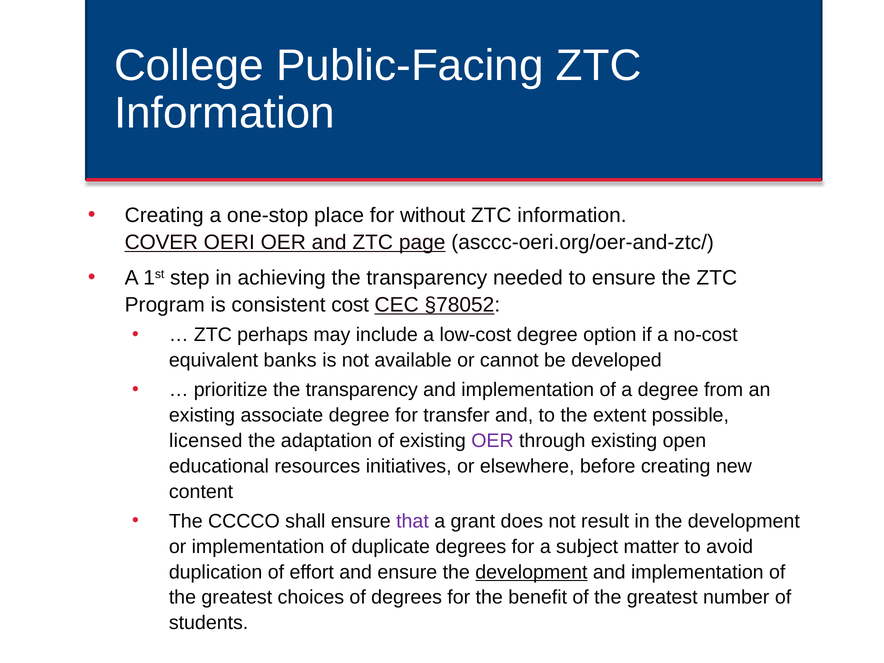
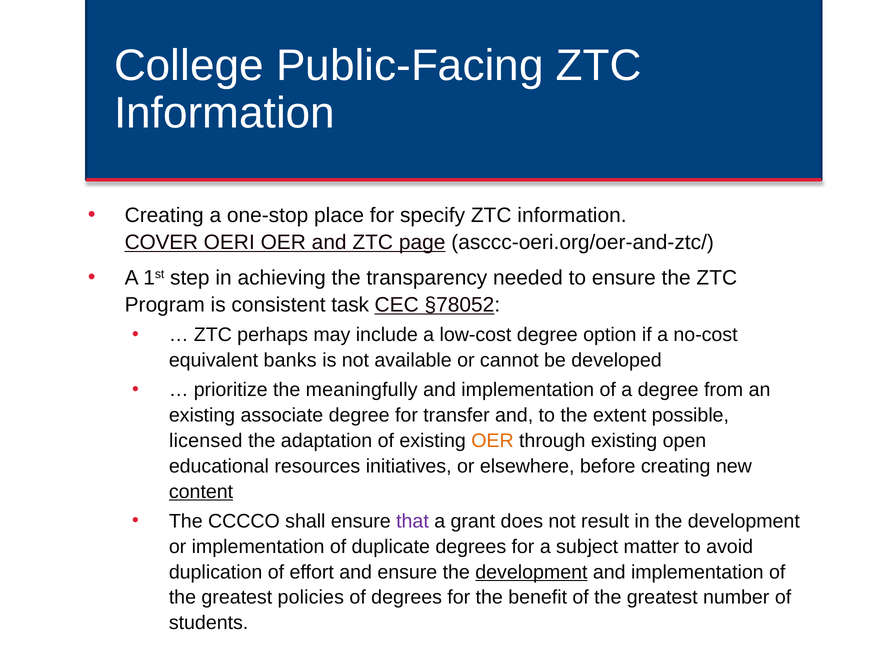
without: without -> specify (433, 215)
cost: cost -> task (350, 305)
prioritize the transparency: transparency -> meaningfully (362, 390)
OER colour: purple -> orange (492, 441)
content underline: none -> present (201, 492)
choices: choices -> policies (311, 597)
